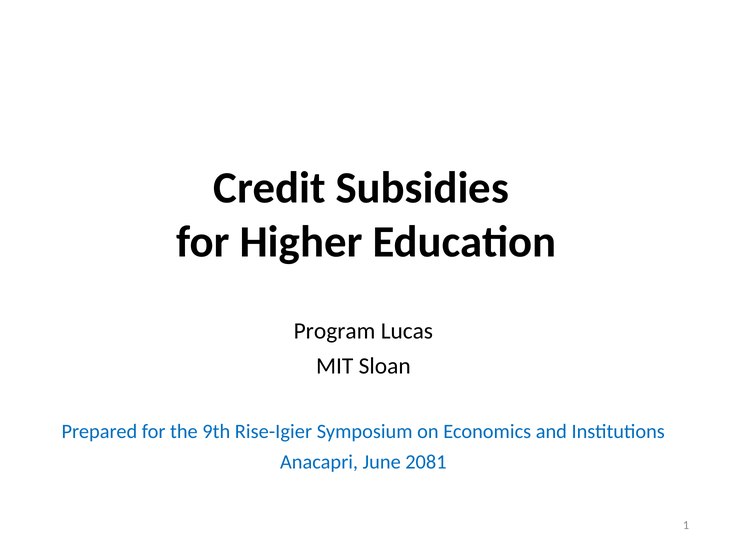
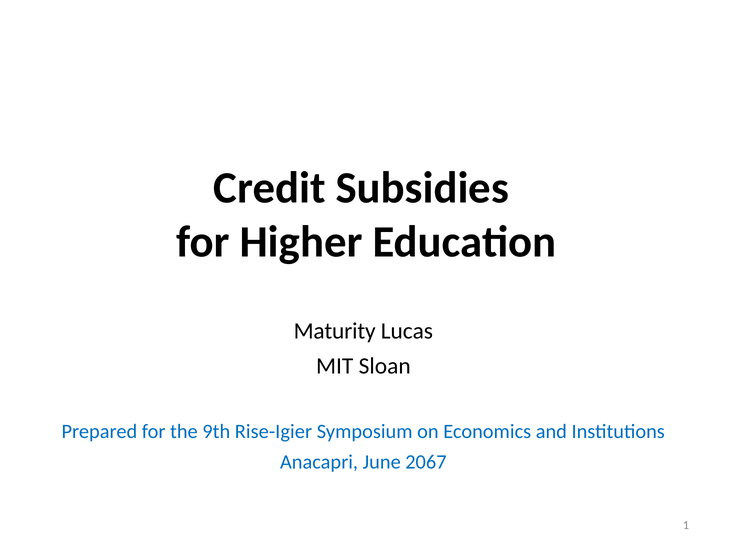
Program: Program -> Maturity (335, 331)
2081: 2081 -> 2067 (426, 462)
